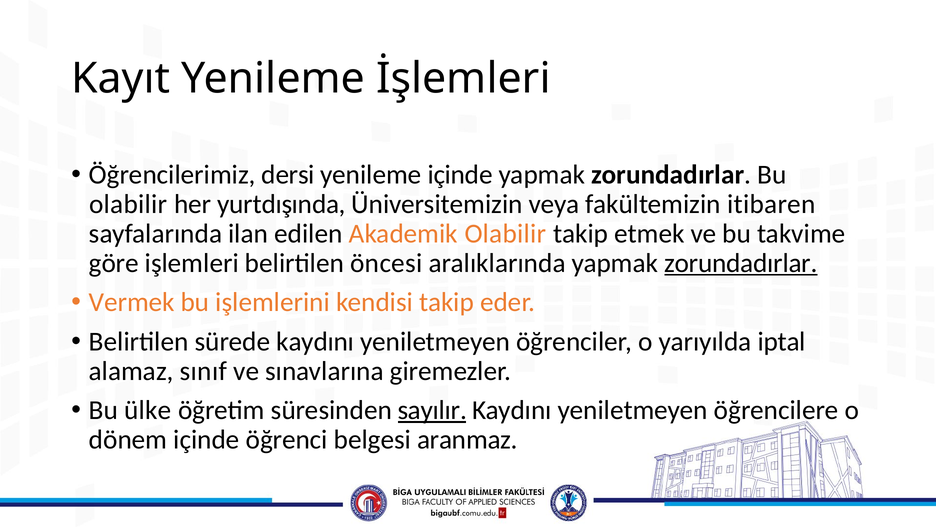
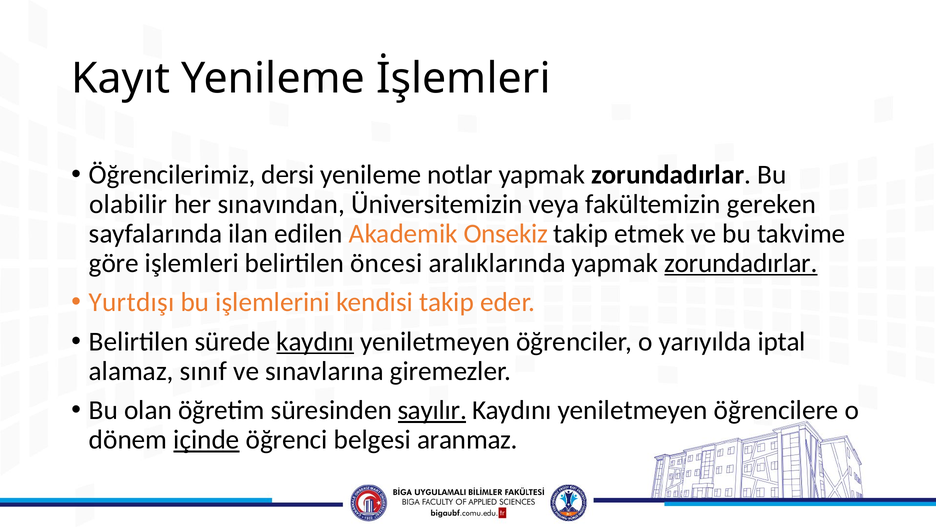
yenileme içinde: içinde -> notlar (460, 175)
yurtdışında: yurtdışında -> sınavından (281, 204)
itibaren: itibaren -> gereken (772, 204)
Akademik Olabilir: Olabilir -> Onsekiz (506, 233)
Vermek: Vermek -> Yurtdışı (132, 302)
kaydını underline: none -> present (315, 341)
ülke: ülke -> olan (148, 410)
içinde underline: none -> present (206, 439)
